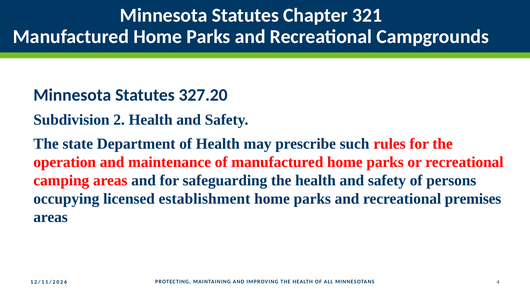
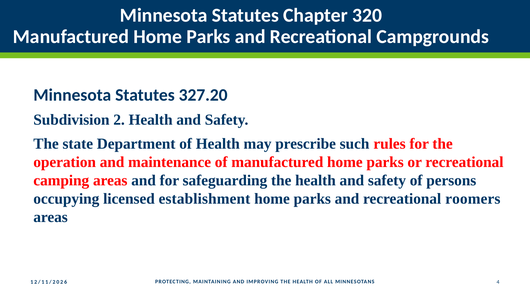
321: 321 -> 320 (367, 15)
premises: premises -> roomers (473, 199)
